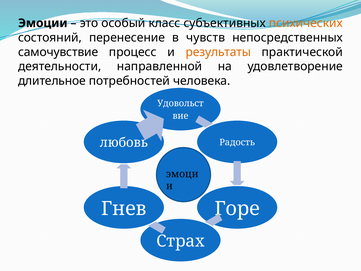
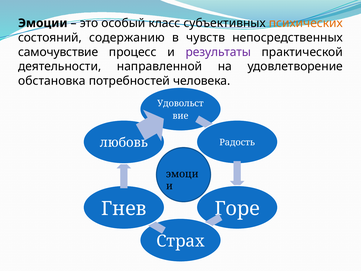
перенесение: перенесение -> содержанию (127, 38)
результаты colour: orange -> purple (218, 52)
длительное: длительное -> обстановка (52, 81)
